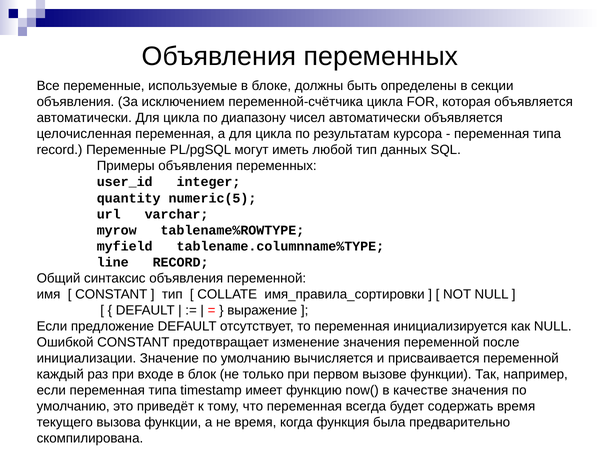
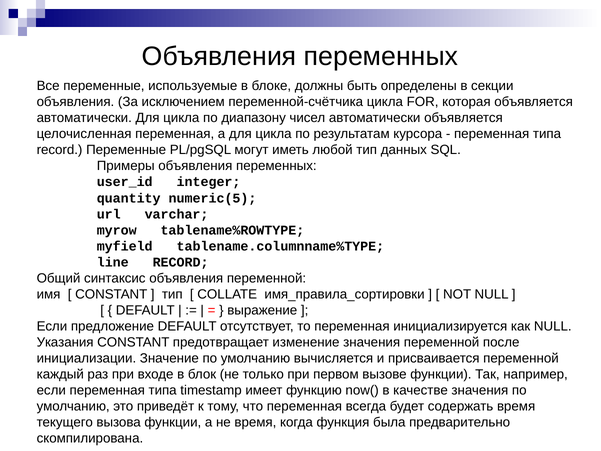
Ошибкой: Ошибкой -> Указания (65, 342)
